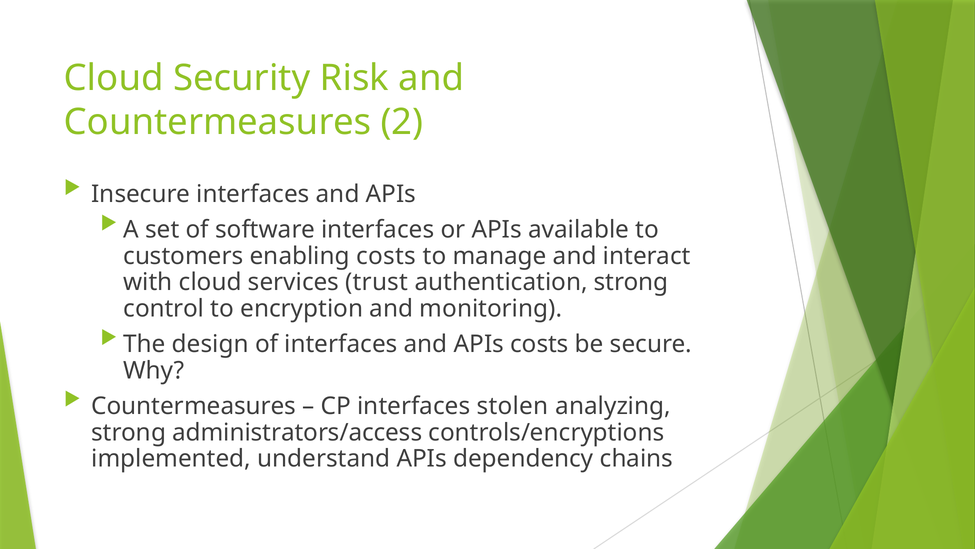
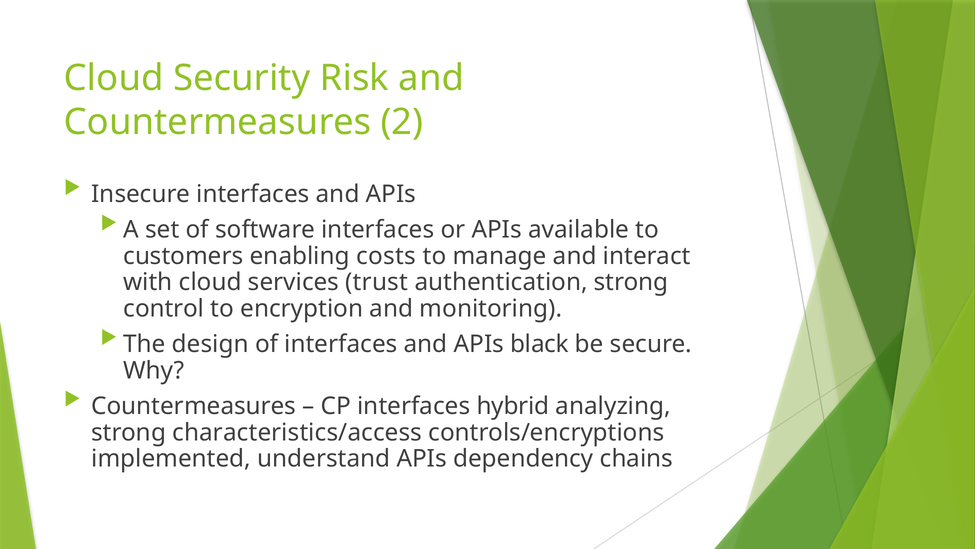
APIs costs: costs -> black (540, 344)
stolen: stolen -> hybrid (513, 406)
administrators/access: administrators/access -> characteristics/access (297, 432)
